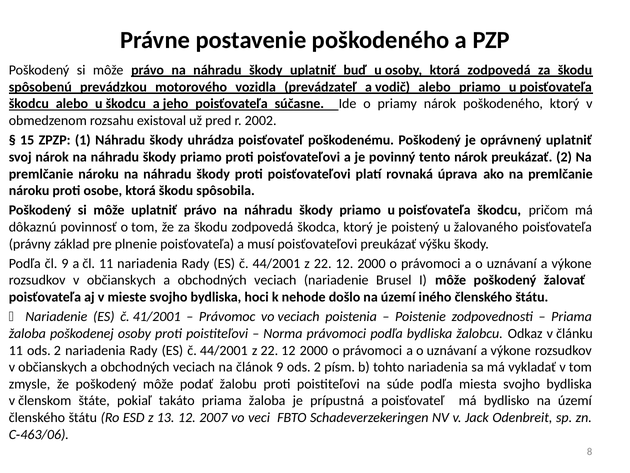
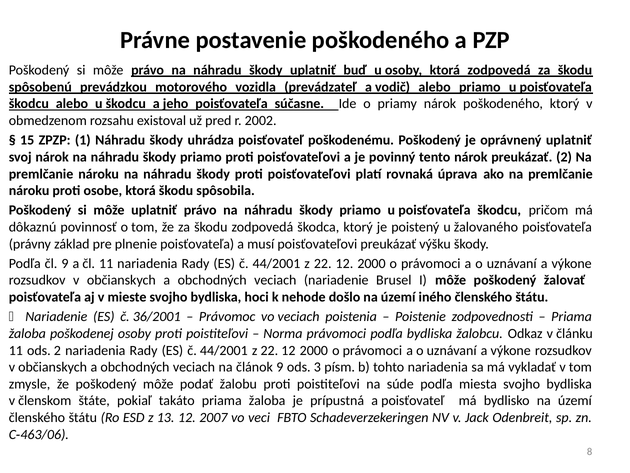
41/2001: 41/2001 -> 36/2001 (157, 316)
9 ods 2: 2 -> 3 (317, 367)
